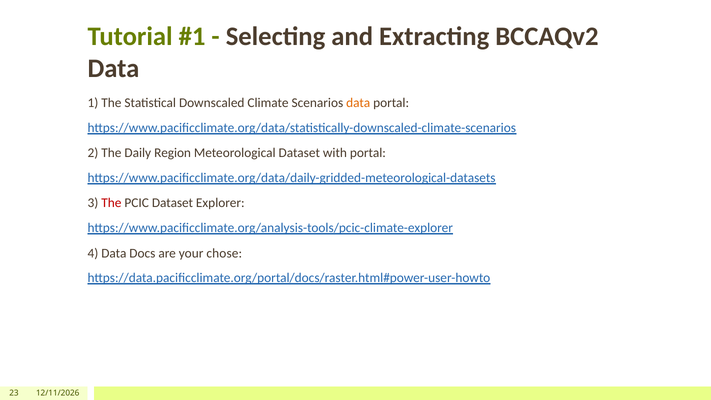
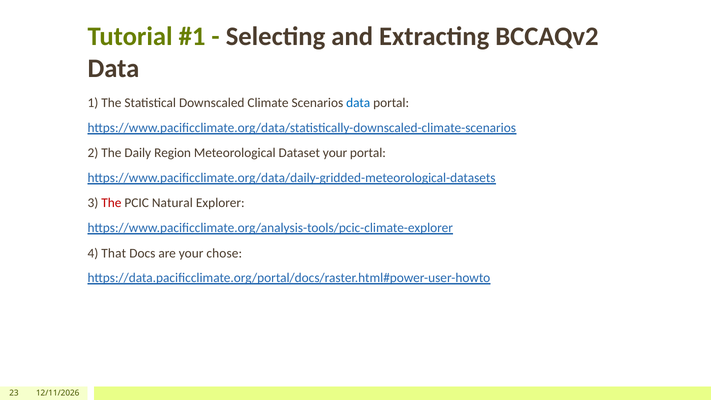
data colour: orange -> blue (358, 103)
Dataset with: with -> your (335, 153)
PCIC Dataset: Dataset -> Natural (172, 203)
4 Data: Data -> That (114, 253)
